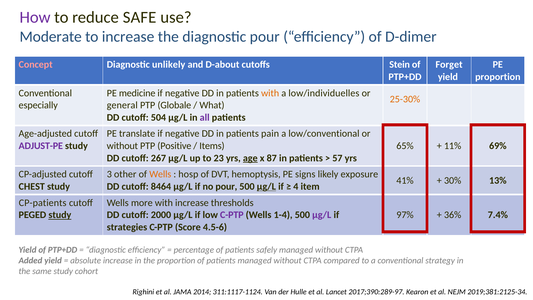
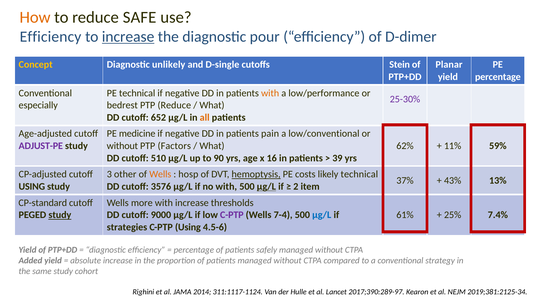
How colour: purple -> orange (35, 17)
Moderate: Moderate -> Efficiency (51, 37)
increase underline: none -> present (128, 37)
Concept colour: pink -> yellow (36, 65)
D-about: D-about -> D-single (222, 65)
Forget: Forget -> Planar (449, 65)
proportion: proportion -> percentage (498, 77)
PE medicine: medicine -> technical (137, 93)
low/individuelles: low/individuelles -> low/performance (324, 93)
25-30% colour: orange -> purple (405, 99)
general: general -> bedrest (122, 105)
PTP Globale: Globale -> Reduce (174, 105)
504: 504 -> 652 (158, 117)
all colour: purple -> orange (205, 117)
translate: translate -> medicine (137, 134)
Positive: Positive -> Factors (174, 146)
Items: Items -> What (212, 146)
65%: 65% -> 62% (405, 146)
69%: 69% -> 59% (498, 146)
267: 267 -> 510 (158, 158)
23: 23 -> 90 (219, 158)
age underline: present -> none (250, 158)
87: 87 -> 16 (272, 158)
57: 57 -> 39 (337, 158)
hemoptysis underline: none -> present (256, 174)
signs: signs -> costs (305, 174)
likely exposure: exposure -> technical (359, 174)
41%: 41% -> 37% (405, 180)
30%: 30% -> 43% (453, 180)
CHEST: CHEST -> USING (32, 186)
8464: 8464 -> 3576 (161, 186)
no pour: pour -> with (226, 186)
4: 4 -> 2 (296, 186)
CP-patients: CP-patients -> CP-standard (43, 203)
2000: 2000 -> 9000 (161, 215)
1-4: 1-4 -> 7-4 (283, 215)
μg/L colour: purple -> blue (322, 215)
97%: 97% -> 61% (405, 215)
36%: 36% -> 25% (453, 215)
C-PTP Score: Score -> Using (188, 227)
